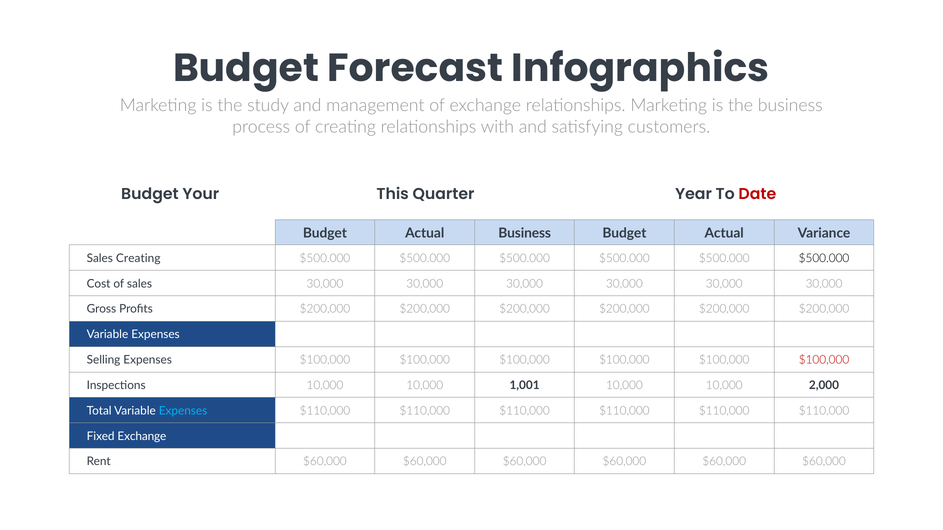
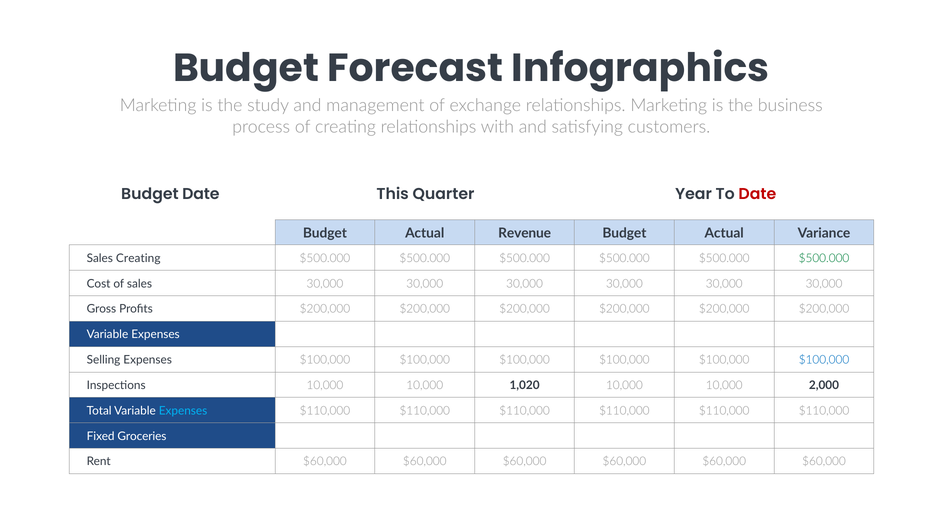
Budget Your: Your -> Date (201, 194)
Actual Business: Business -> Revenue (525, 233)
$500.000 colour: black -> green (824, 259)
$100,000 colour: red -> blue (824, 360)
1,001: 1,001 -> 1,020 (525, 386)
Fixed Exchange: Exchange -> Groceries (142, 437)
